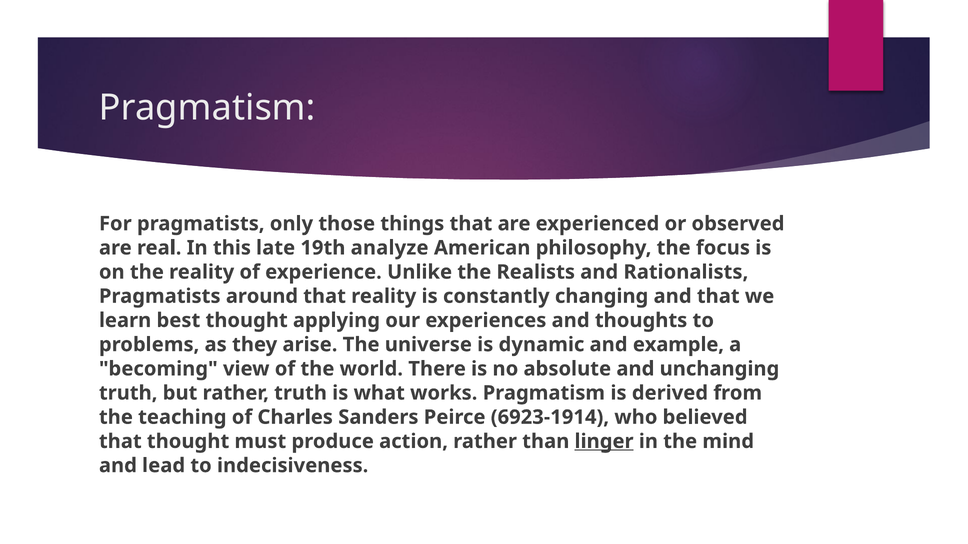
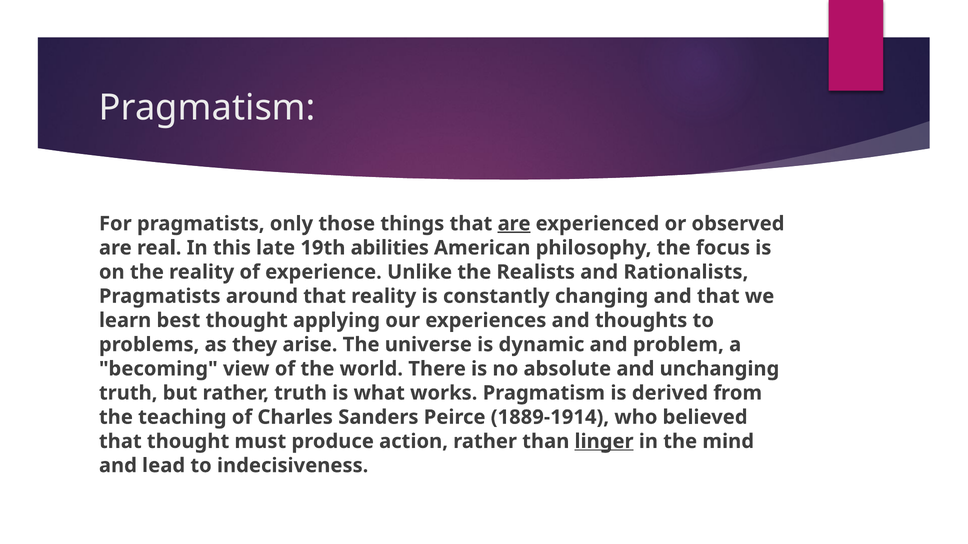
are underline: none -> present (514, 224)
analyze: analyze -> abilities (390, 248)
example: example -> problem (678, 345)
6923-1914: 6923-1914 -> 1889-1914 (550, 418)
